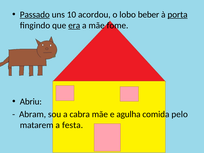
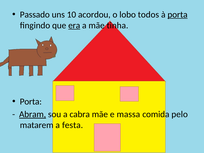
Passado underline: present -> none (35, 15)
beber: beber -> todos (148, 15)
fome: fome -> tinha (117, 25)
Abriu: Abriu -> Porta (31, 102)
Abram underline: none -> present (33, 114)
agulha: agulha -> massa (128, 114)
